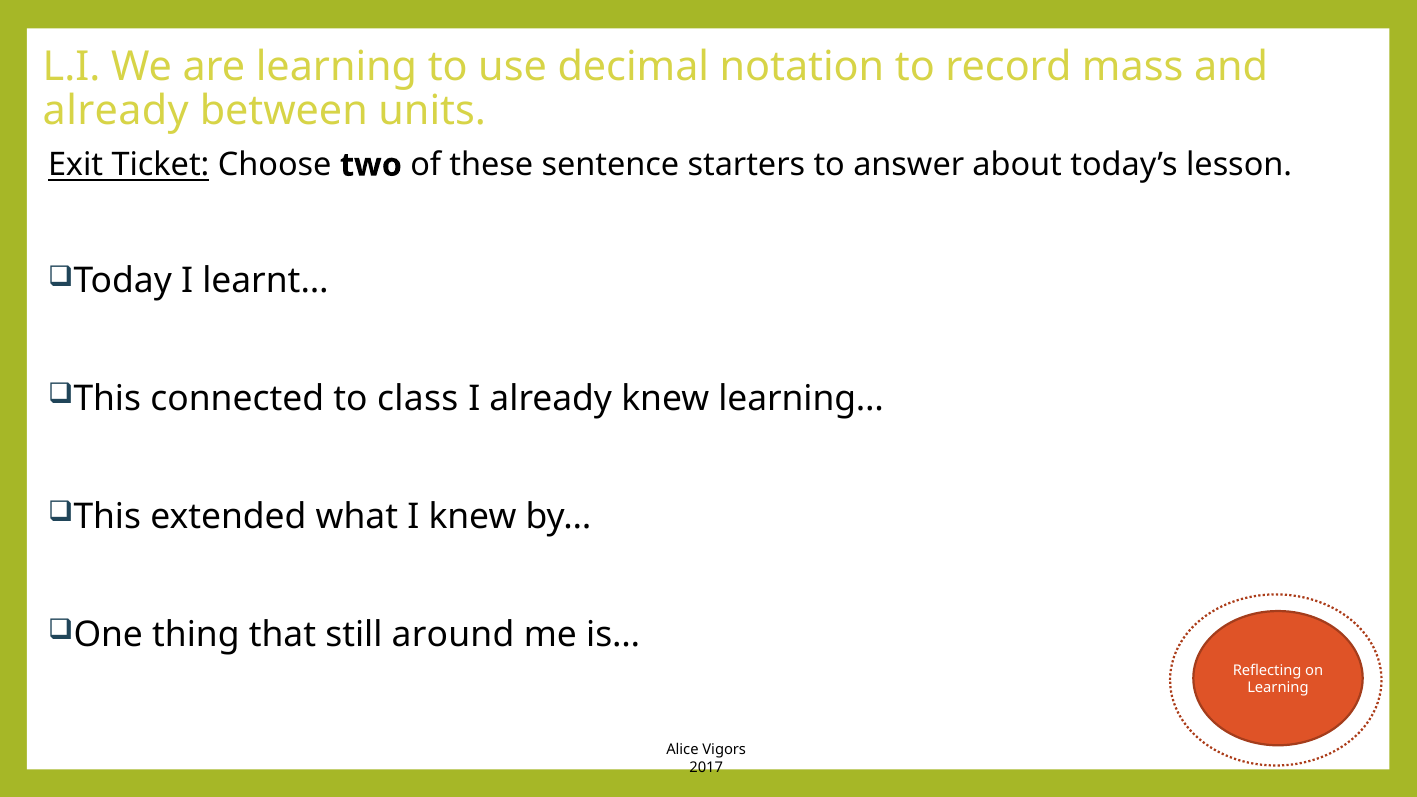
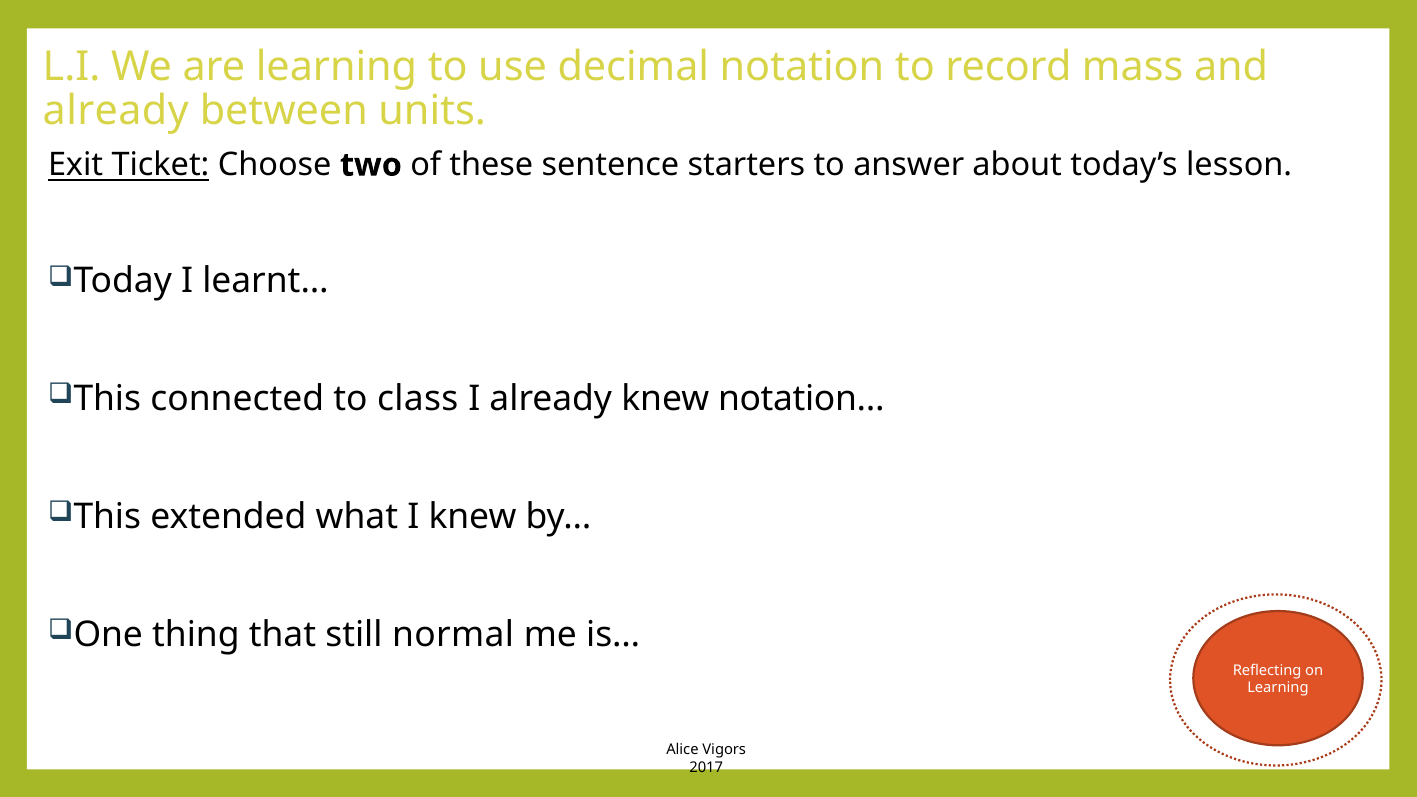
learning…: learning… -> notation… (801, 399)
around: around -> normal (453, 635)
